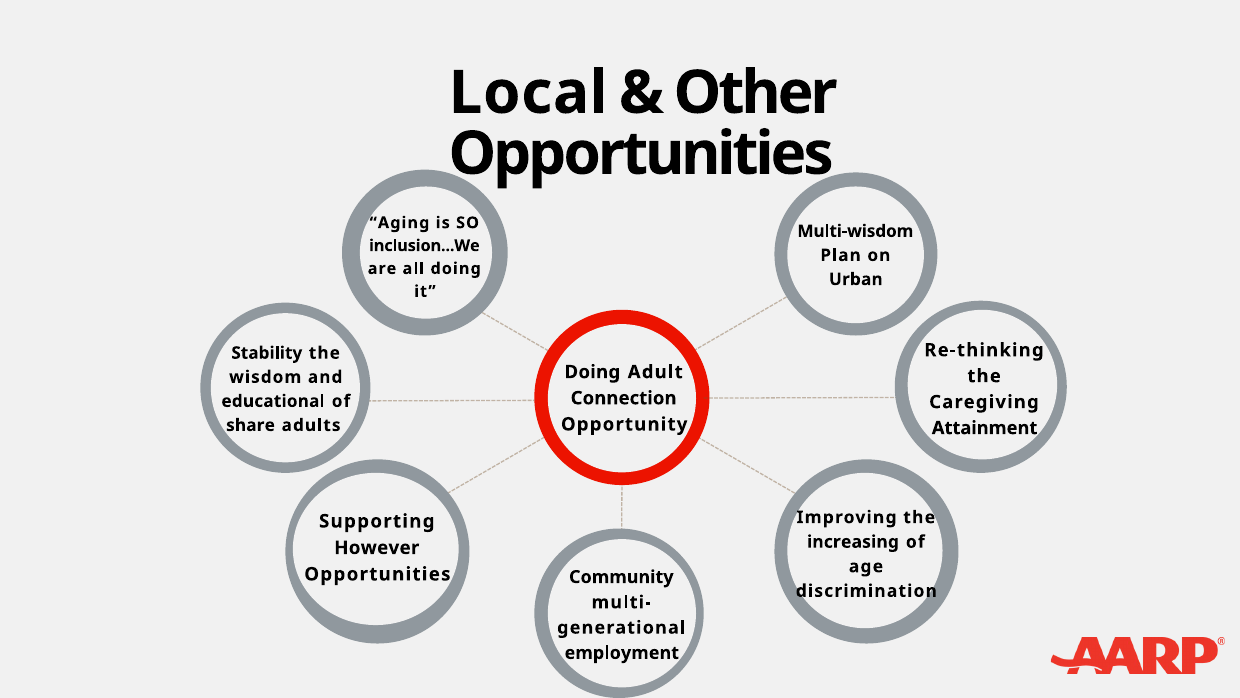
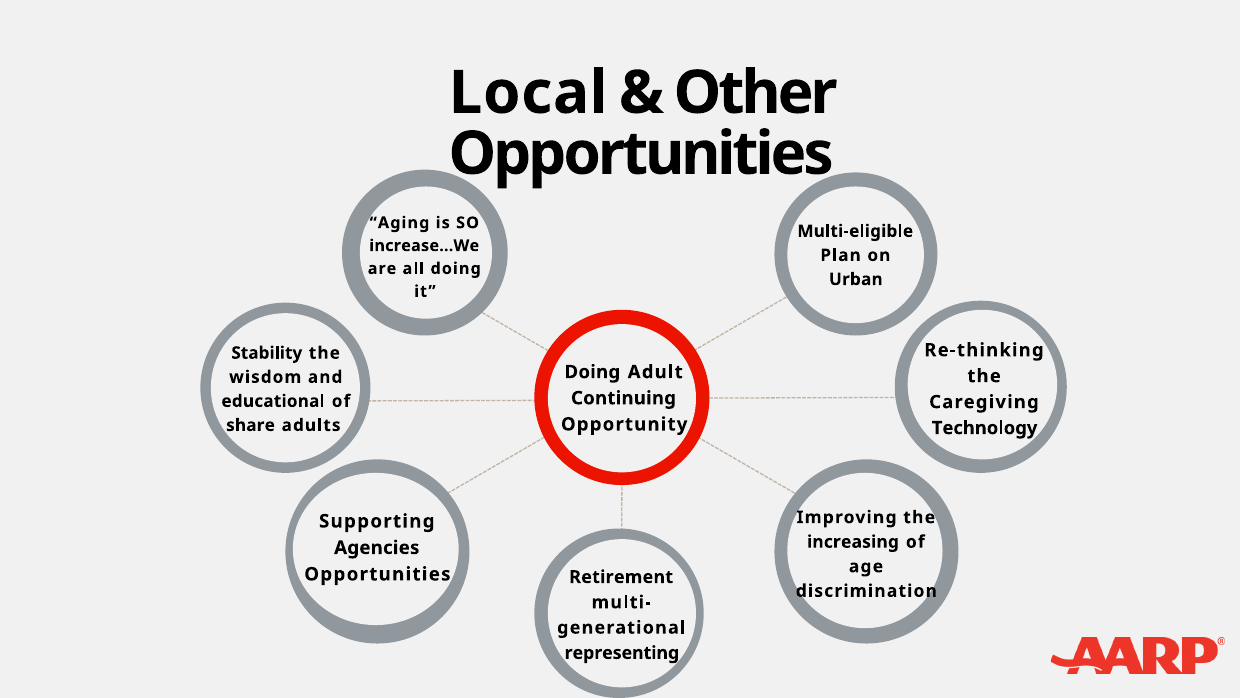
Multi-wisdom: Multi-wisdom -> Multi-eligible (855, 231)
inclusion...We: inclusion...We -> increase...We (424, 246)
Connection: Connection -> Continuing (623, 398)
Attainment: Attainment -> Technology (985, 428)
However: However -> Agencies (377, 547)
Community: Community -> Retirement (621, 577)
employment: employment -> representing (622, 652)
